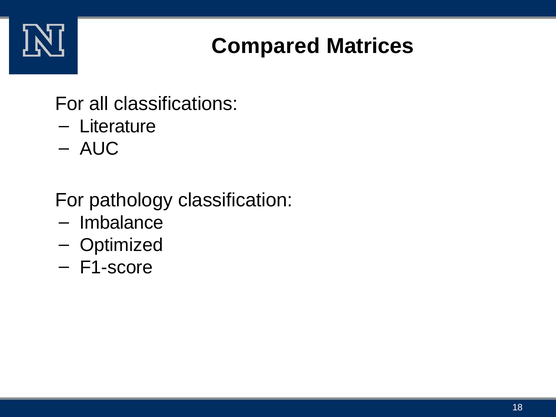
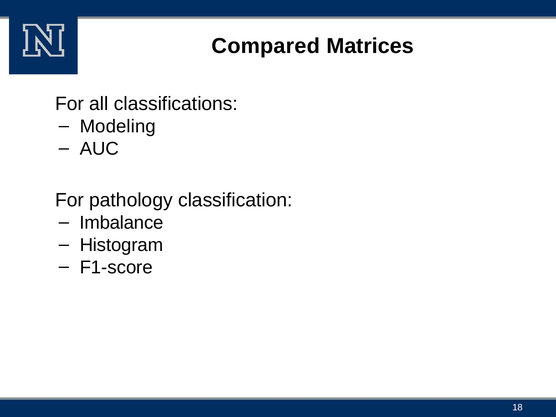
Literature: Literature -> Modeling (118, 126)
Optimized: Optimized -> Histogram (121, 245)
